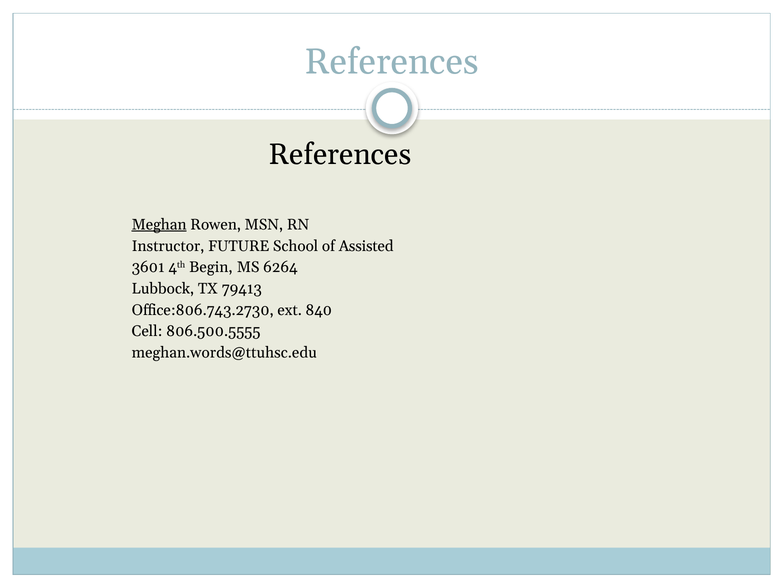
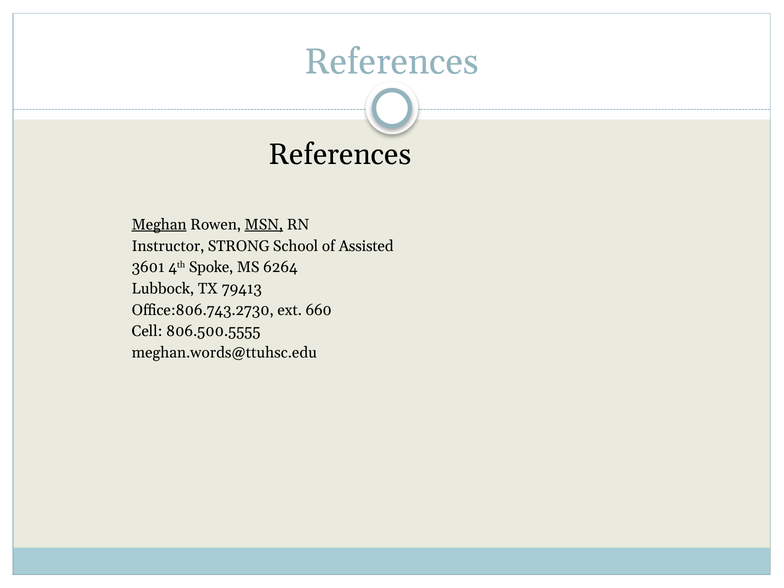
MSN underline: none -> present (264, 225)
FUTURE: FUTURE -> STRONG (239, 246)
Begin: Begin -> Spoke (211, 267)
840: 840 -> 660 (319, 310)
